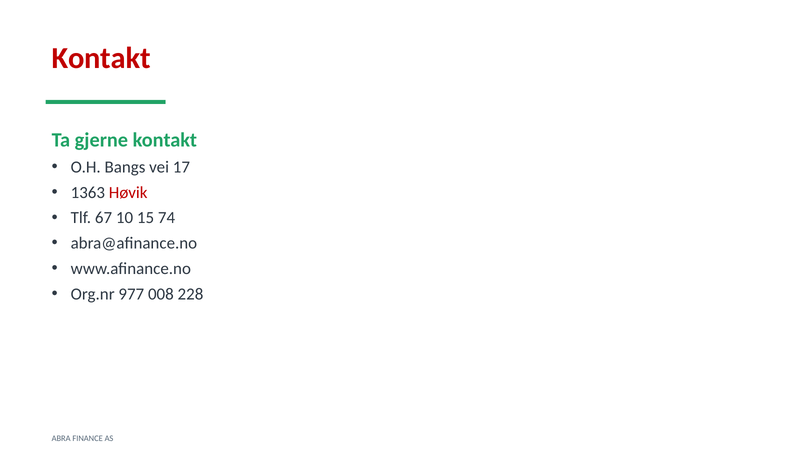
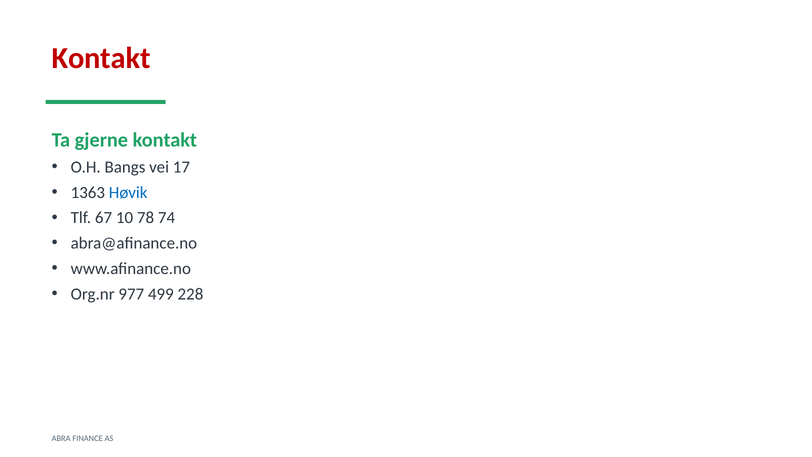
Høvik colour: red -> blue (128, 192)
15: 15 -> 78 (146, 218)
008: 008 -> 499 (161, 294)
